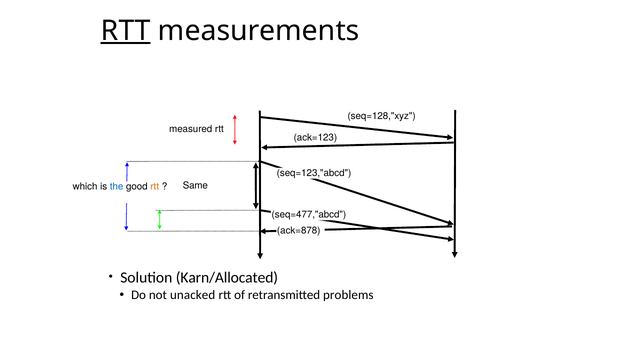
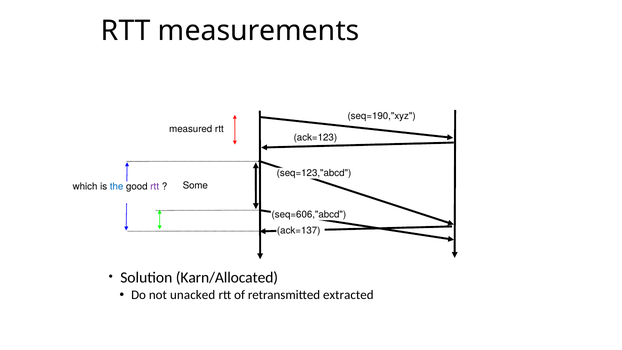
RTT underline: present -> none (125, 31)
seq=128,"xyz: seq=128,"xyz -> seq=190,"xyz (382, 116)
Same: Same -> Some (195, 185)
rtt colour: orange -> purple (155, 187)
seq=477,"abcd: seq=477,"abcd -> seq=606,"abcd (309, 214)
ack=878: ack=878 -> ack=137 (299, 230)
problems: problems -> extracted (348, 295)
